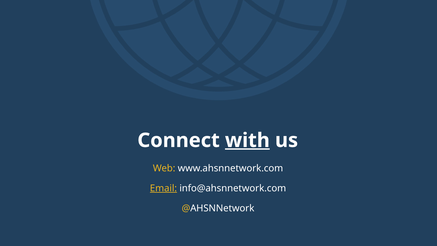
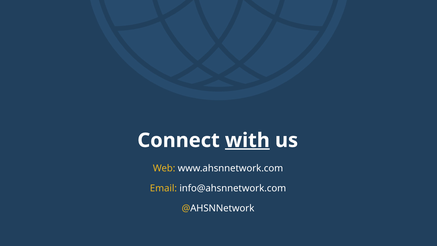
Email underline: present -> none (163, 188)
